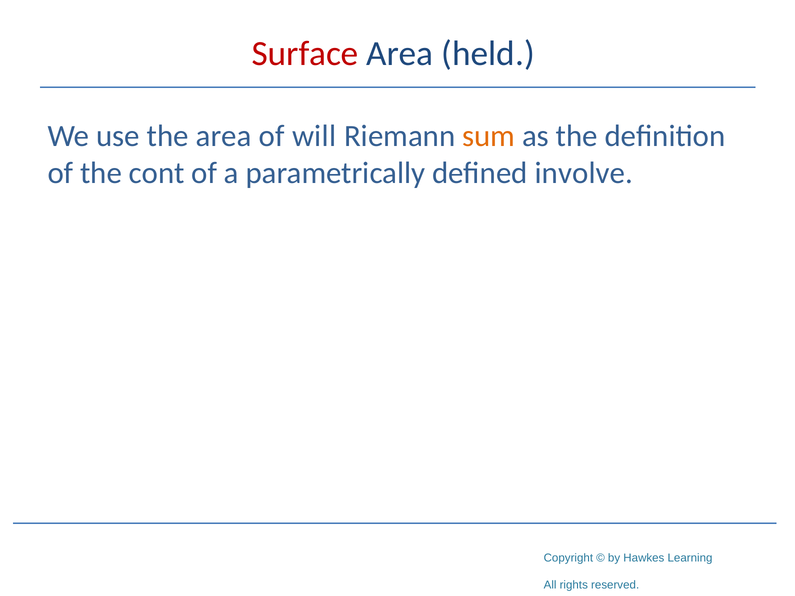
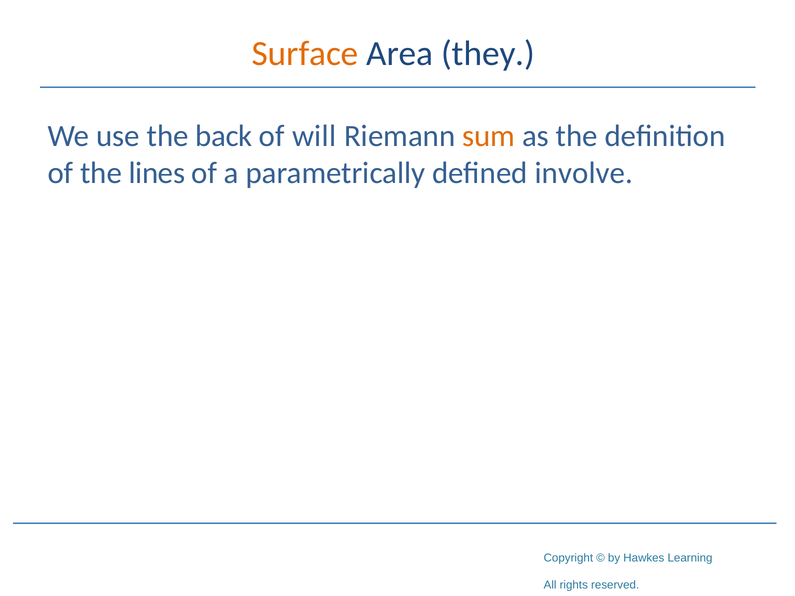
Surface colour: red -> orange (305, 53)
held: held -> they (488, 53)
the area: area -> back (224, 136)
cont: cont -> lines (157, 173)
